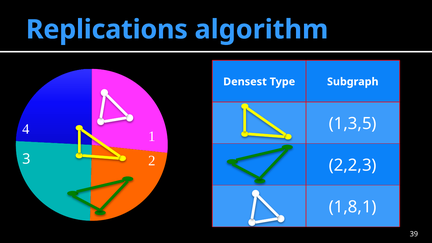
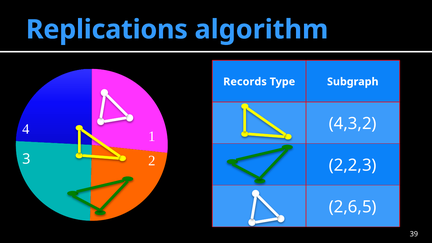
Densest: Densest -> Records (245, 82)
1,3,5: 1,3,5 -> 4,3,2 (353, 124)
1,8,1: 1,8,1 -> 2,6,5 (353, 207)
